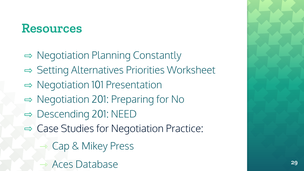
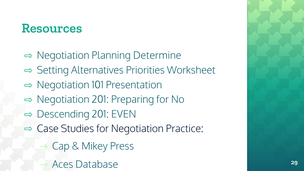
Constantly: Constantly -> Determine (157, 56)
NEED: NEED -> EVEN (124, 114)
